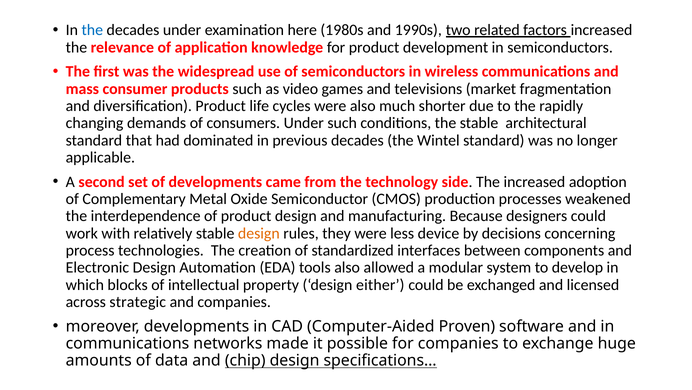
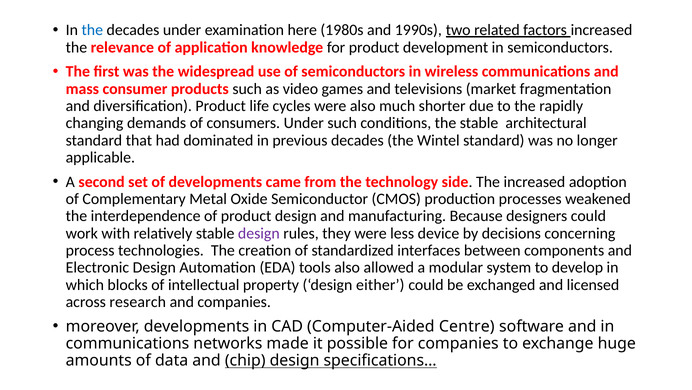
design colour: orange -> purple (259, 233)
strategic: strategic -> research (138, 301)
Proven: Proven -> Centre (467, 326)
